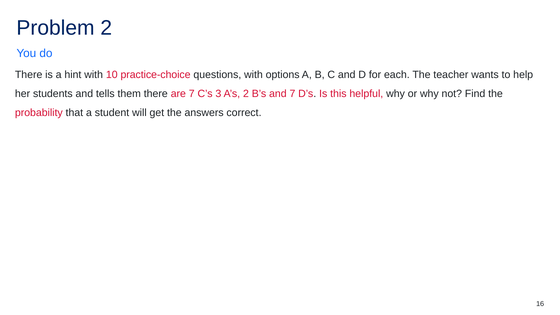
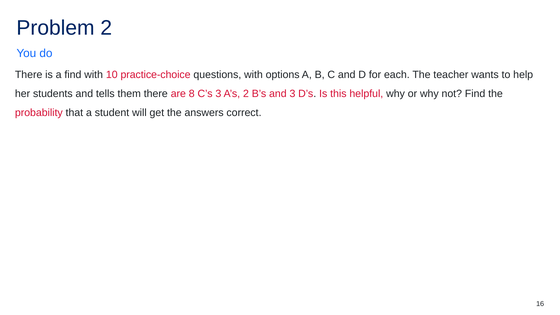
a hint: hint -> find (73, 75)
are 7: 7 -> 8 (192, 94)
and 7: 7 -> 3 (292, 94)
